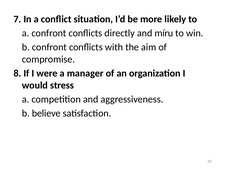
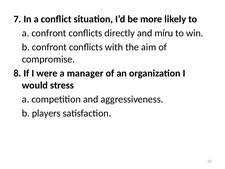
believe: believe -> players (46, 113)
